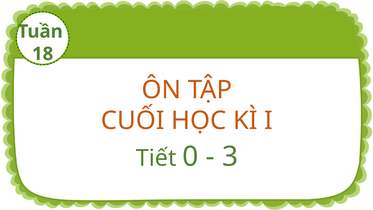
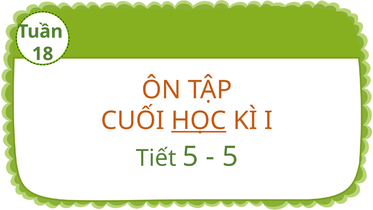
HỌC underline: none -> present (199, 121)
Tiết 0: 0 -> 5 (190, 156)
3: 3 -> 5 (230, 156)
